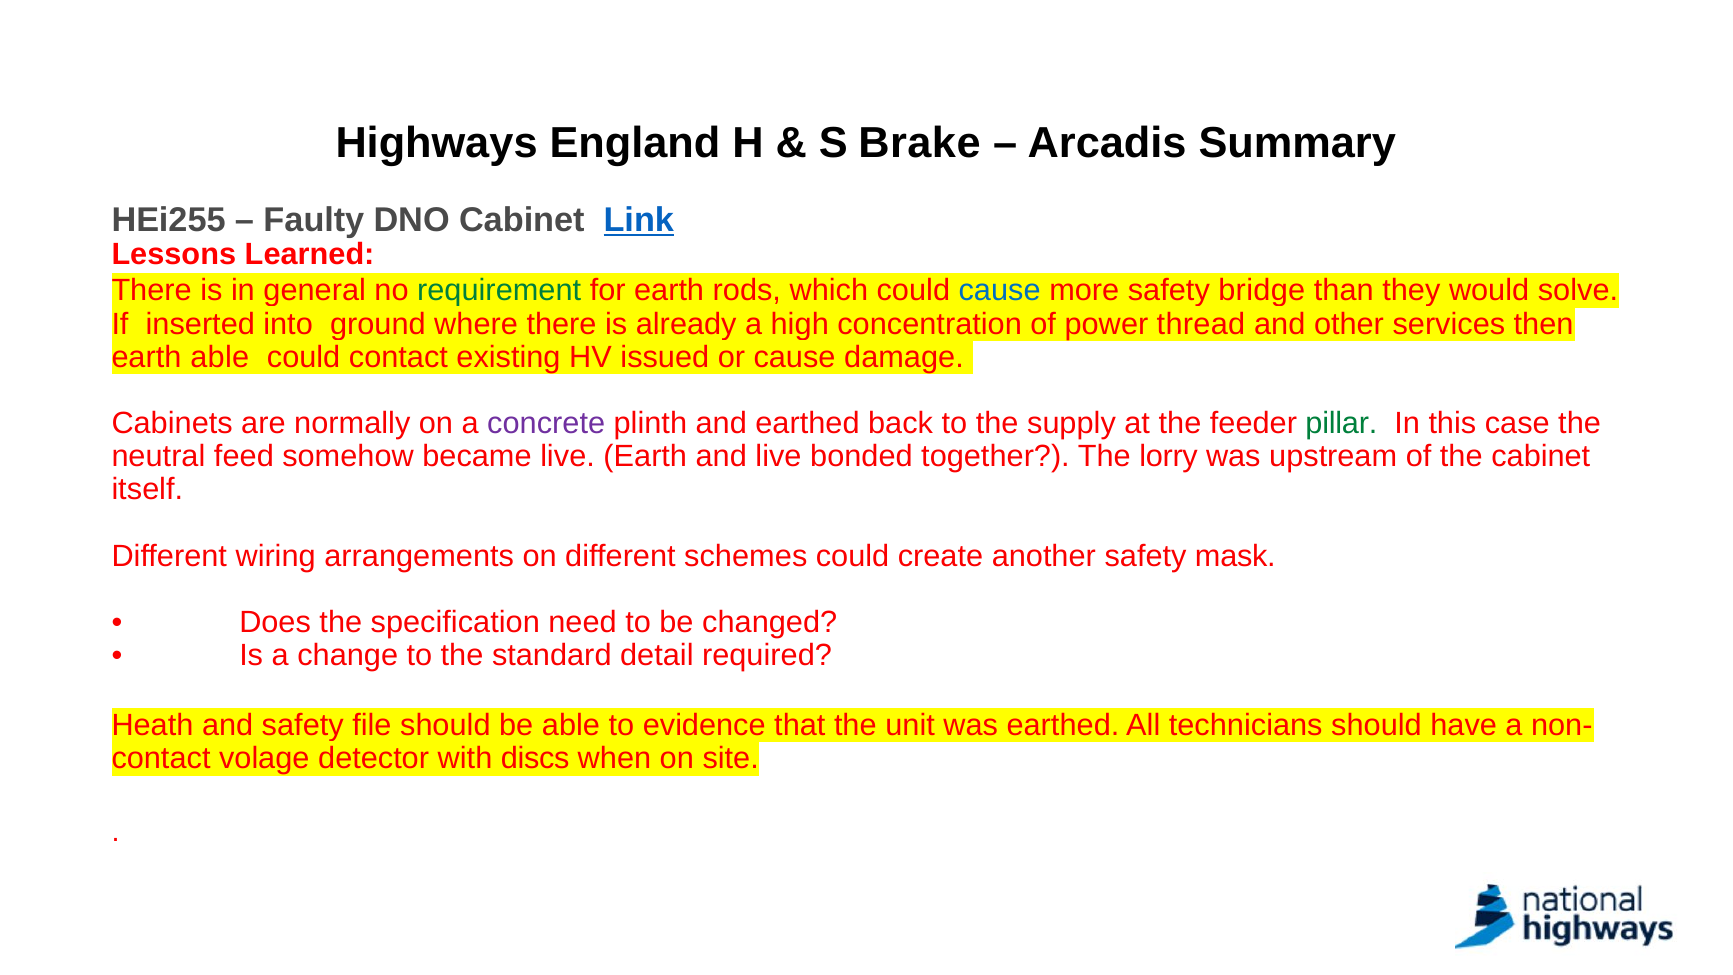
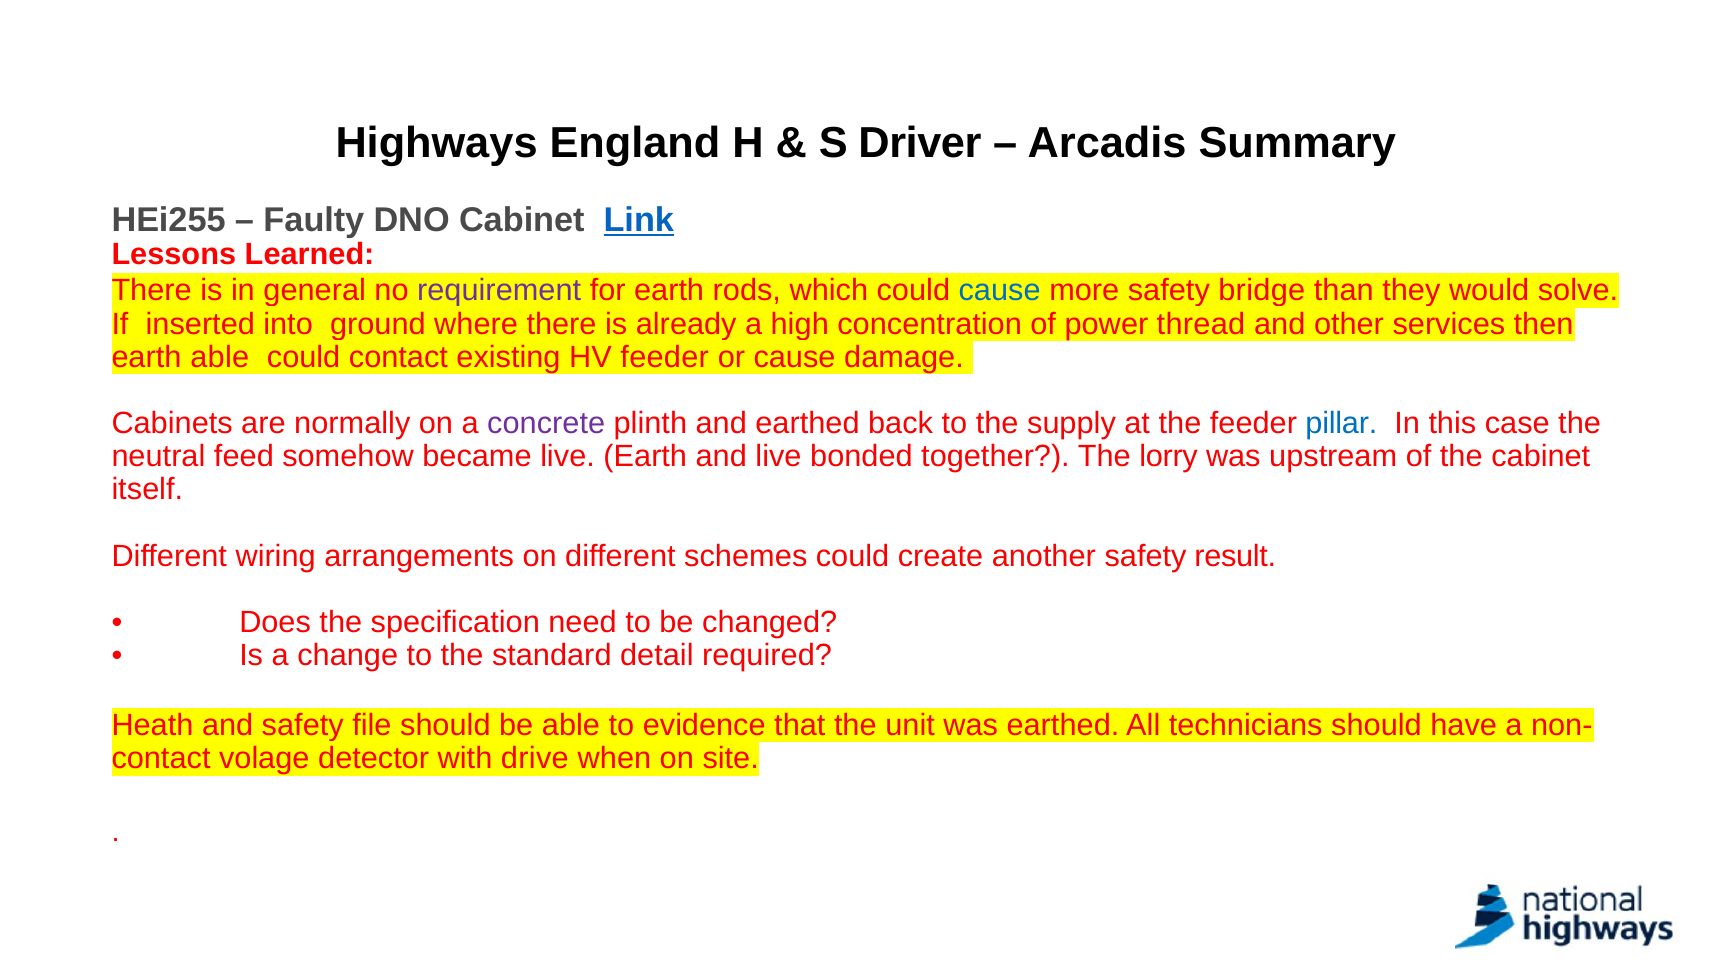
Brake: Brake -> Driver (920, 143)
requirement colour: green -> purple (499, 291)
HV issued: issued -> feeder (665, 357)
pillar colour: green -> blue (1341, 423)
mask: mask -> result (1235, 556)
discs: discs -> drive (535, 759)
